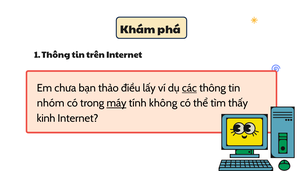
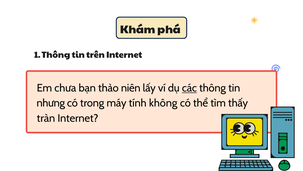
điều: điều -> niên (131, 88)
nhóm: nhóm -> nhưng (51, 103)
máy underline: present -> none (117, 103)
kinh: kinh -> tràn (46, 118)
